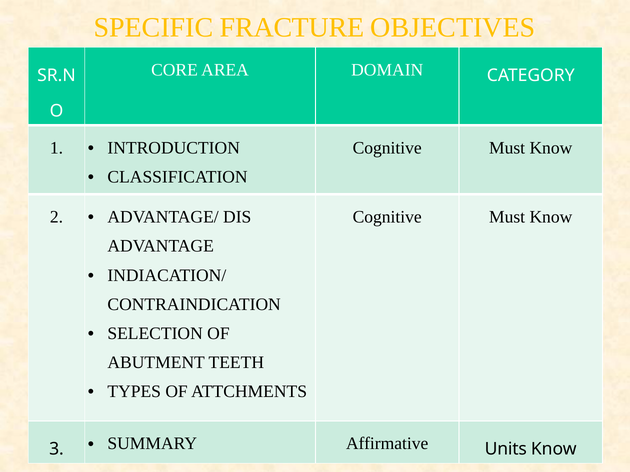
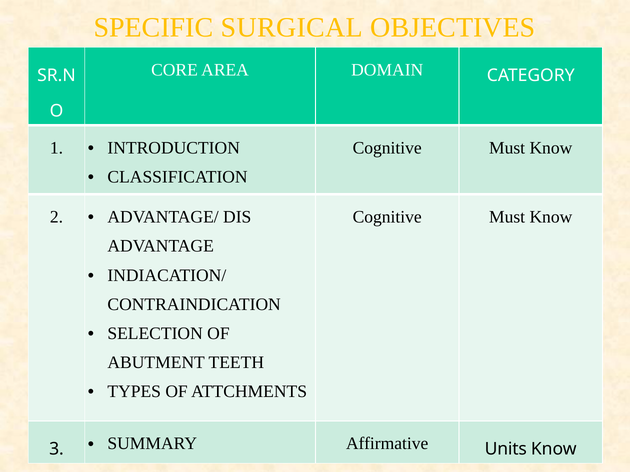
FRACTURE: FRACTURE -> SURGICAL (292, 27)
